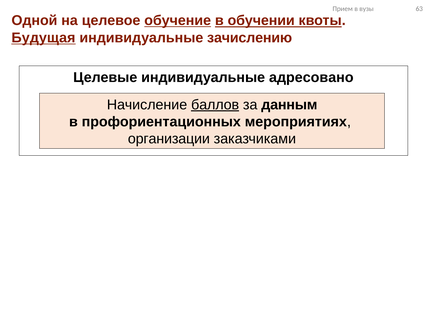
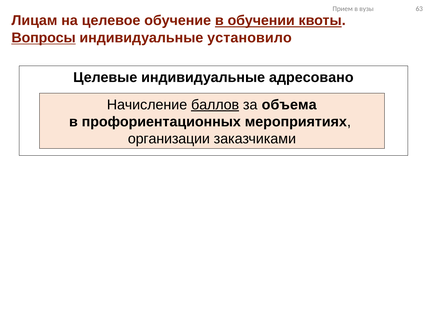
Одной: Одной -> Лицам (34, 21)
обучение underline: present -> none (178, 21)
Будущая: Будущая -> Вопросы (44, 38)
зачислению: зачислению -> установило (249, 38)
данным: данным -> объема (289, 105)
